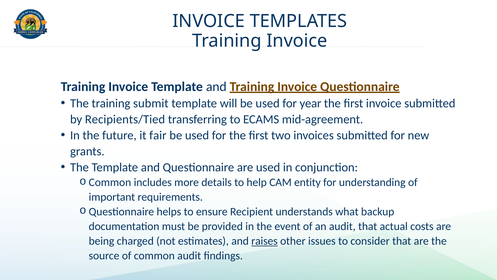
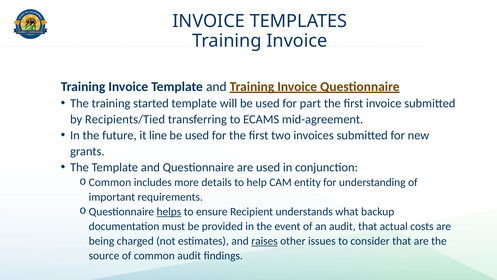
submit: submit -> started (151, 103)
year: year -> part (310, 103)
fair: fair -> line (158, 135)
helps underline: none -> present (169, 211)
